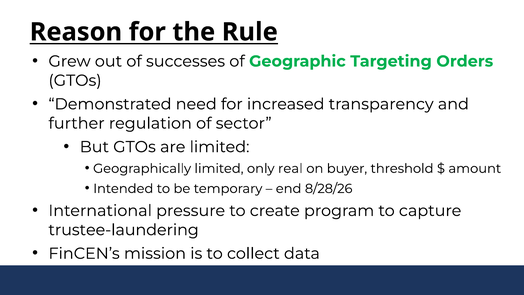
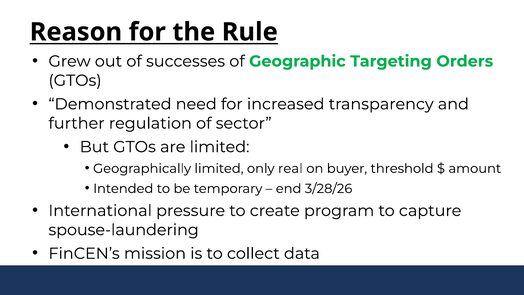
8/28/26: 8/28/26 -> 3/28/26 (329, 188)
trustee-laundering: trustee-laundering -> spouse-laundering (124, 230)
